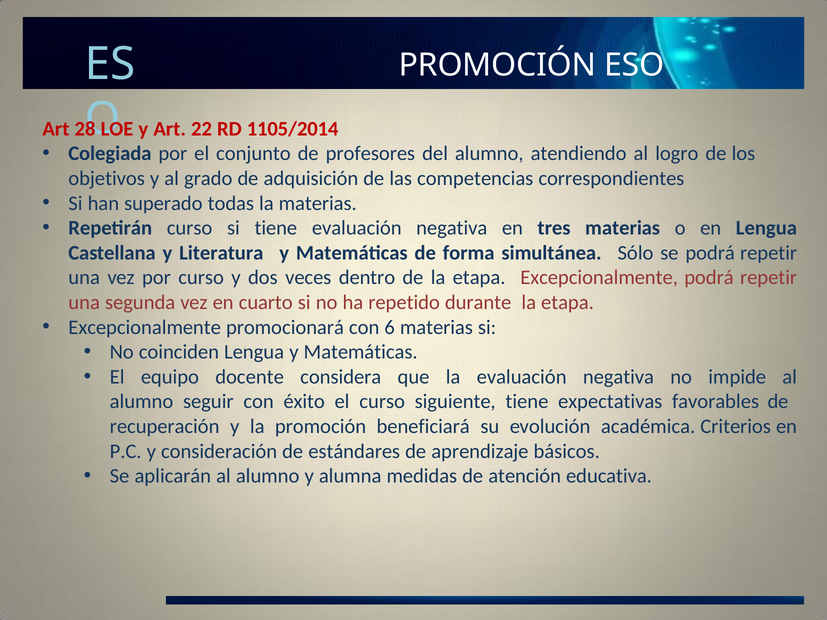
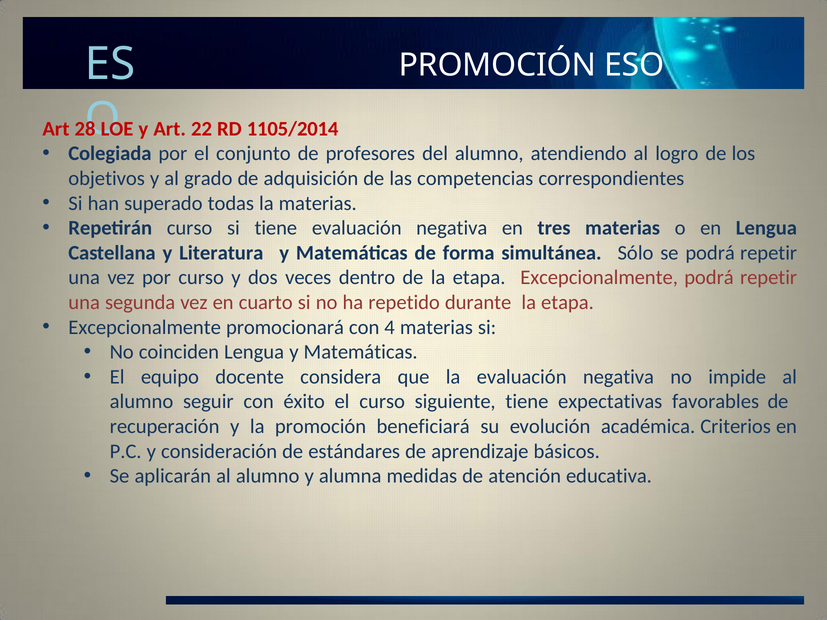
6: 6 -> 4 (390, 327)
